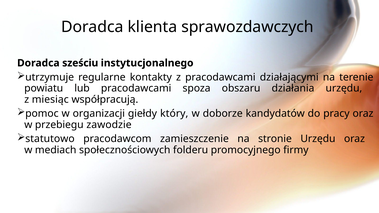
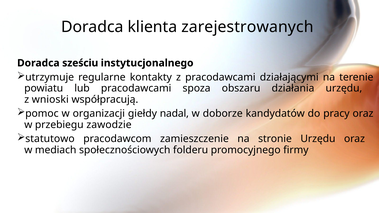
sprawozdawczych: sprawozdawczych -> zarejestrowanych (247, 27)
miesiąc: miesiąc -> wnioski (50, 99)
który: który -> nadal (174, 114)
